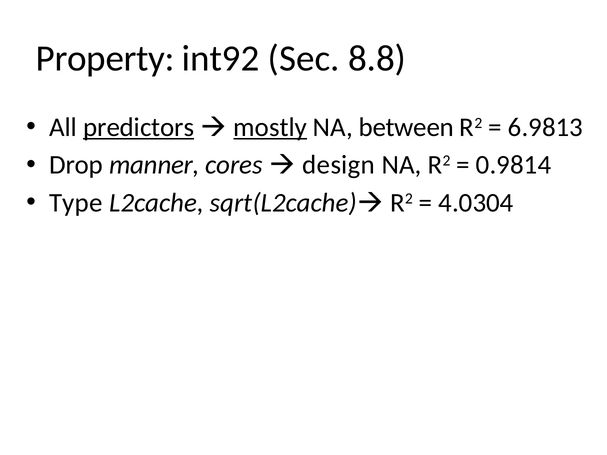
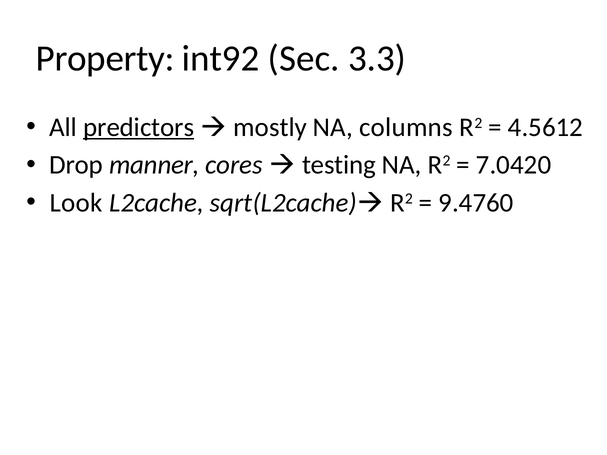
8.8: 8.8 -> 3.3 (377, 59)
mostly underline: present -> none (270, 127)
between: between -> columns (406, 127)
6.9813: 6.9813 -> 4.5612 (545, 127)
design: design -> testing (339, 165)
0.9814: 0.9814 -> 7.0420 (514, 165)
Type: Type -> Look (76, 203)
4.0304: 4.0304 -> 9.4760 (476, 203)
